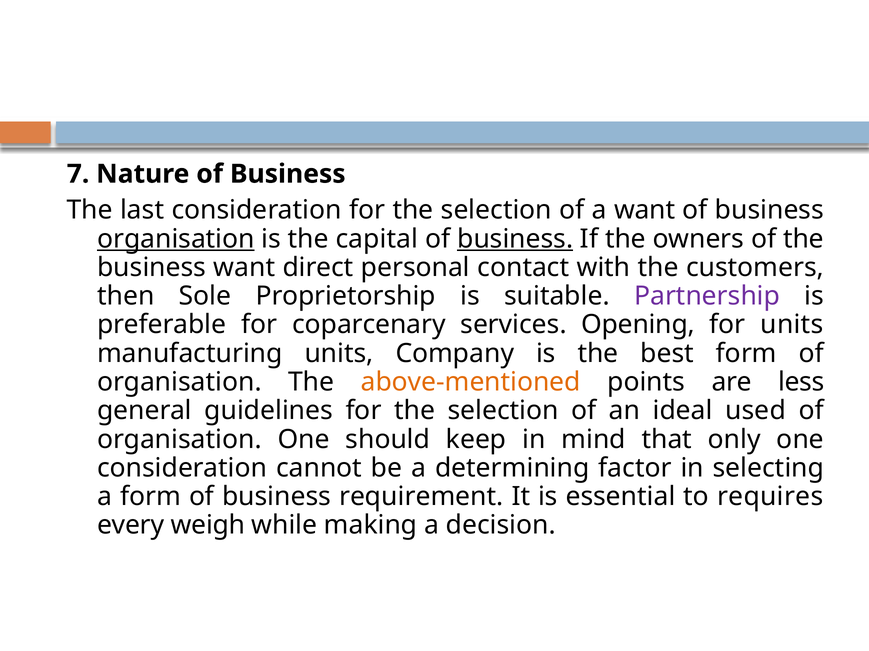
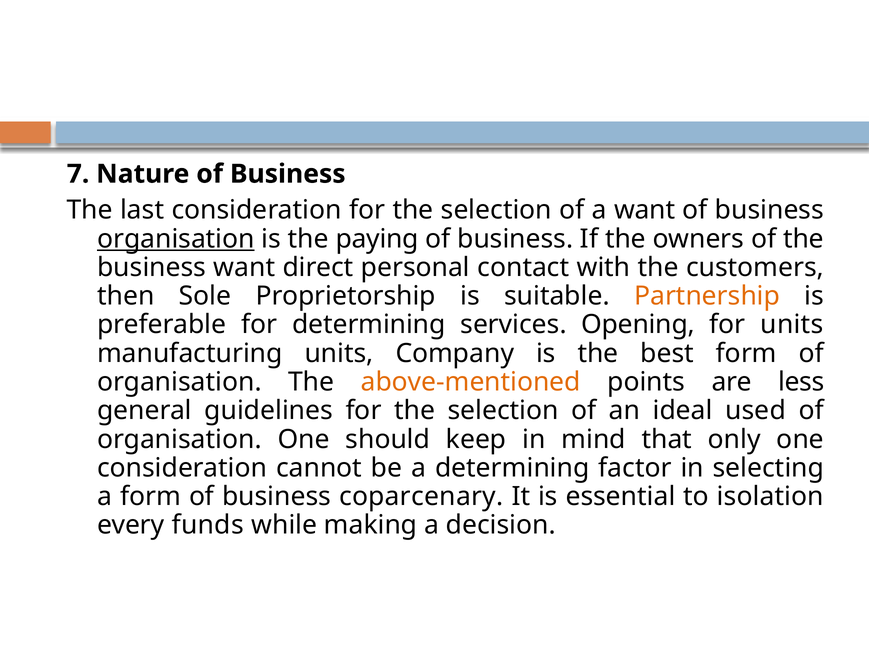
capital: capital -> paying (377, 239)
business underline: present -> none (515, 239)
Partnership colour: purple -> orange (707, 296)
for coparcenary: coparcenary -> determining (369, 325)
requirement: requirement -> coparcenary (421, 497)
requires: requires -> isolation (770, 497)
weigh: weigh -> funds (208, 526)
